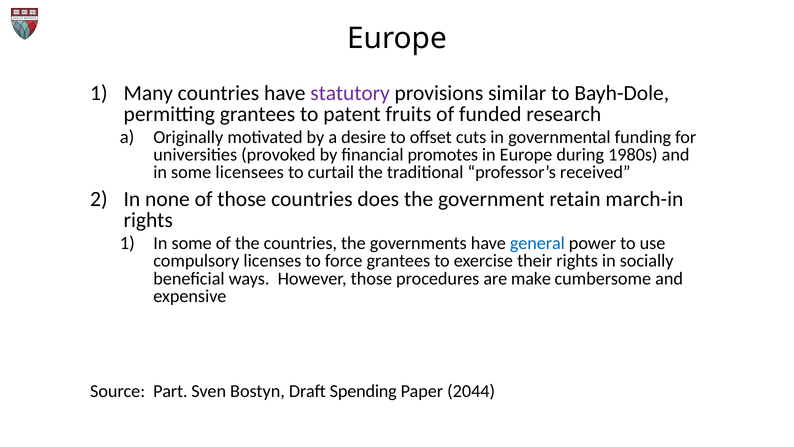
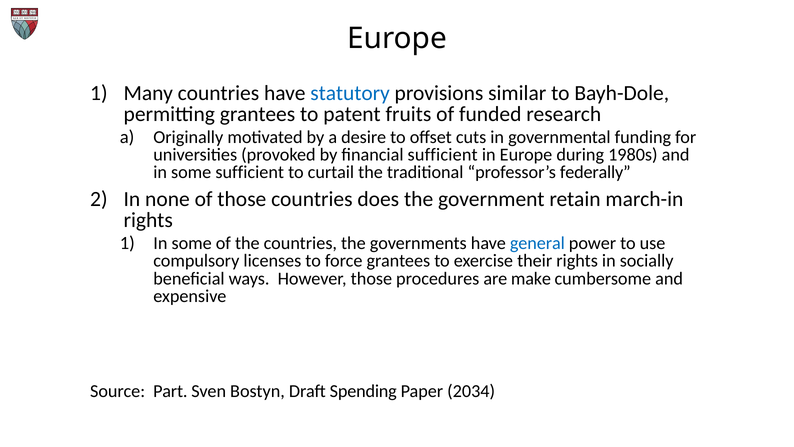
statutory colour: purple -> blue (350, 93)
financial promotes: promotes -> sufficient (443, 155)
some licensees: licensees -> sufficient (250, 172)
received: received -> federally (595, 172)
2044: 2044 -> 2034 (471, 391)
